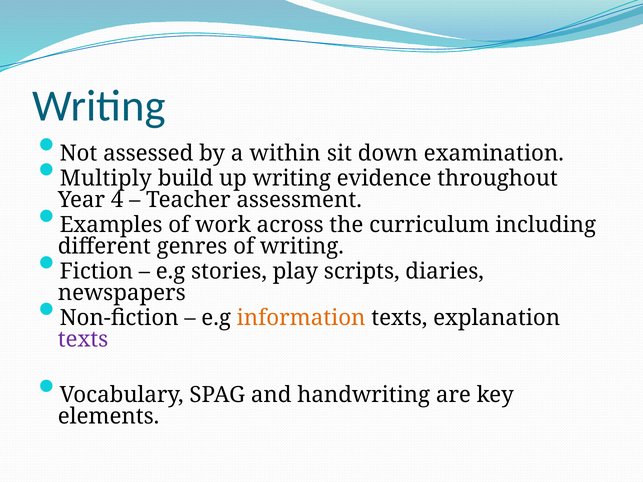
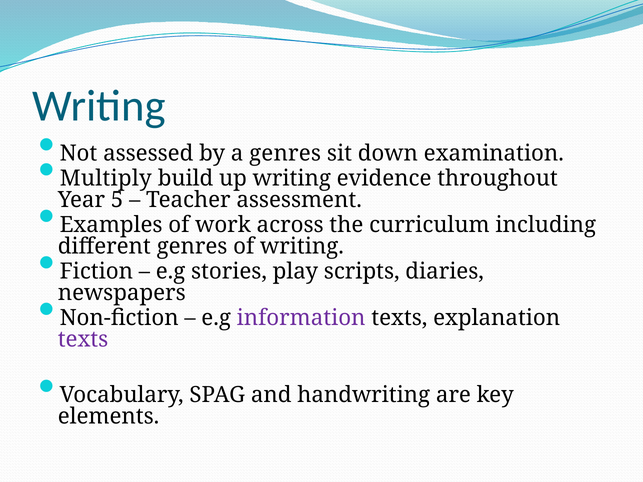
a within: within -> genres (285, 153)
4: 4 -> 5 (117, 200)
information colour: orange -> purple (301, 318)
